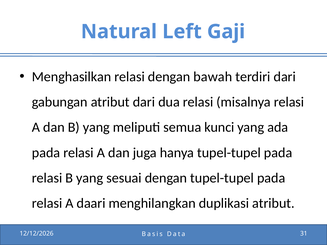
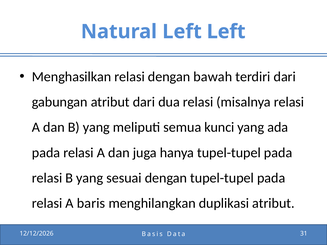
Left Gaji: Gaji -> Left (226, 32)
daari: daari -> baris (91, 203)
